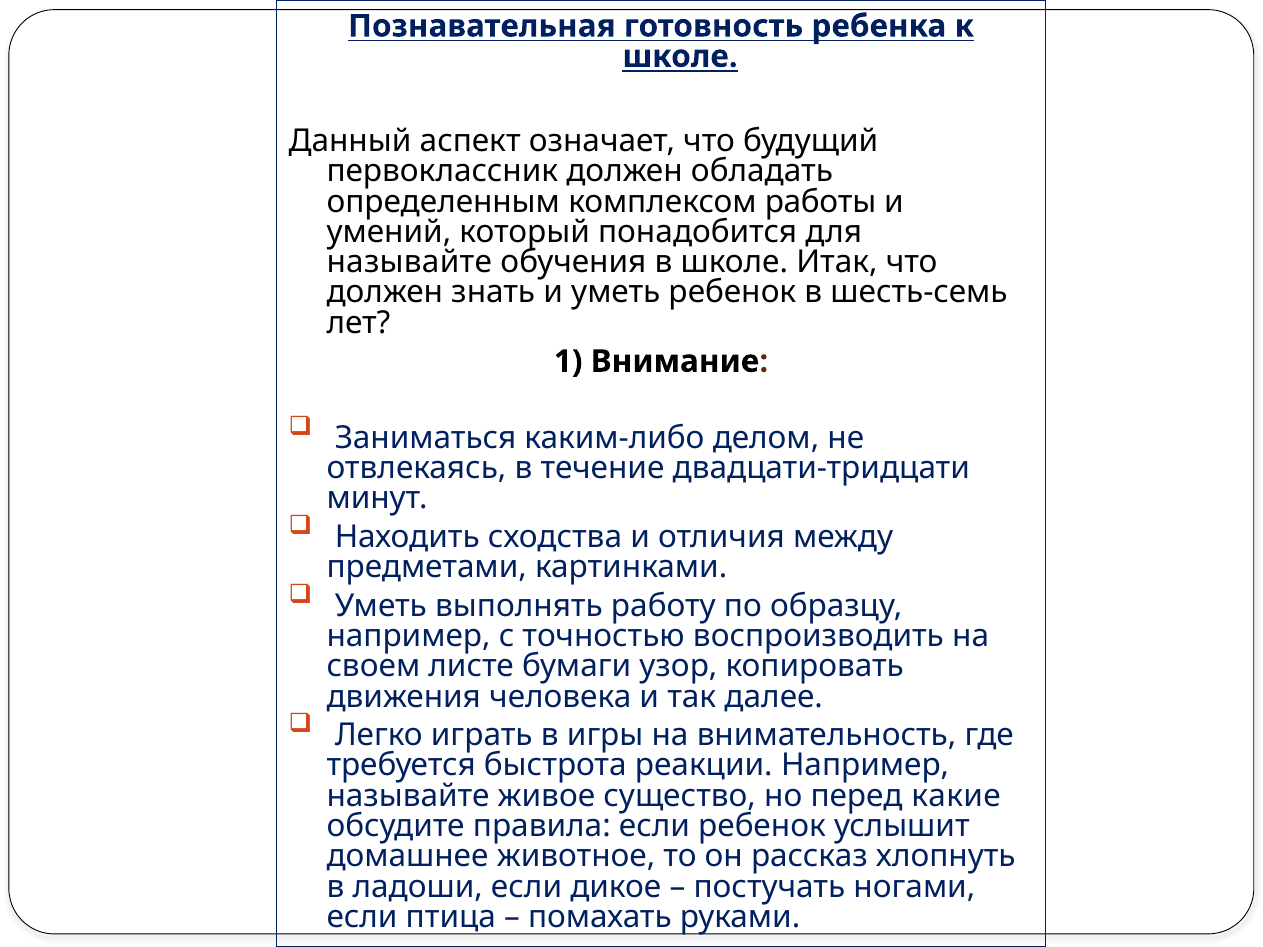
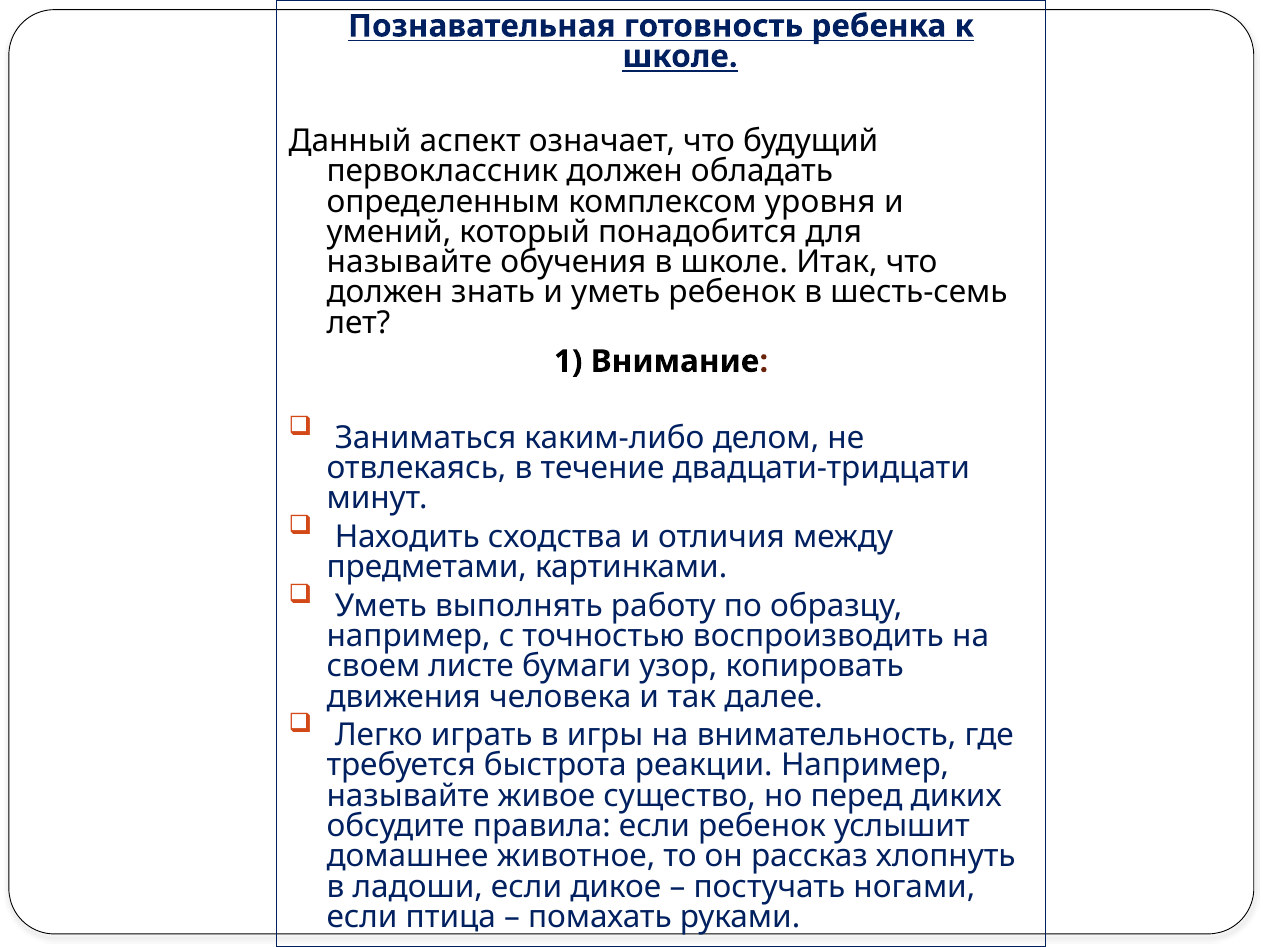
работы: работы -> уровня (820, 202)
какие: какие -> диких (956, 796)
